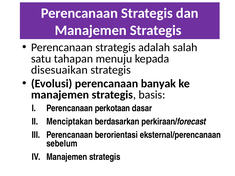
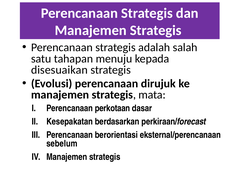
banyak: banyak -> dirujuk (158, 84)
basis: basis -> mata (152, 95)
Menciptakan: Menciptakan -> Kesepakatan (70, 122)
